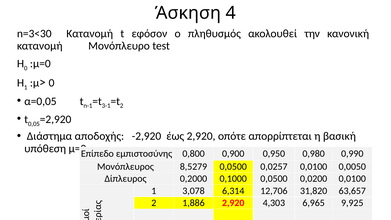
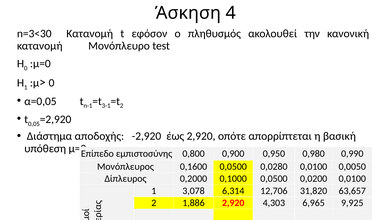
8,5279: 8,5279 -> 0,1600 (194, 167)
0,0257: 0,0257 -> 0,0280 (274, 167)
